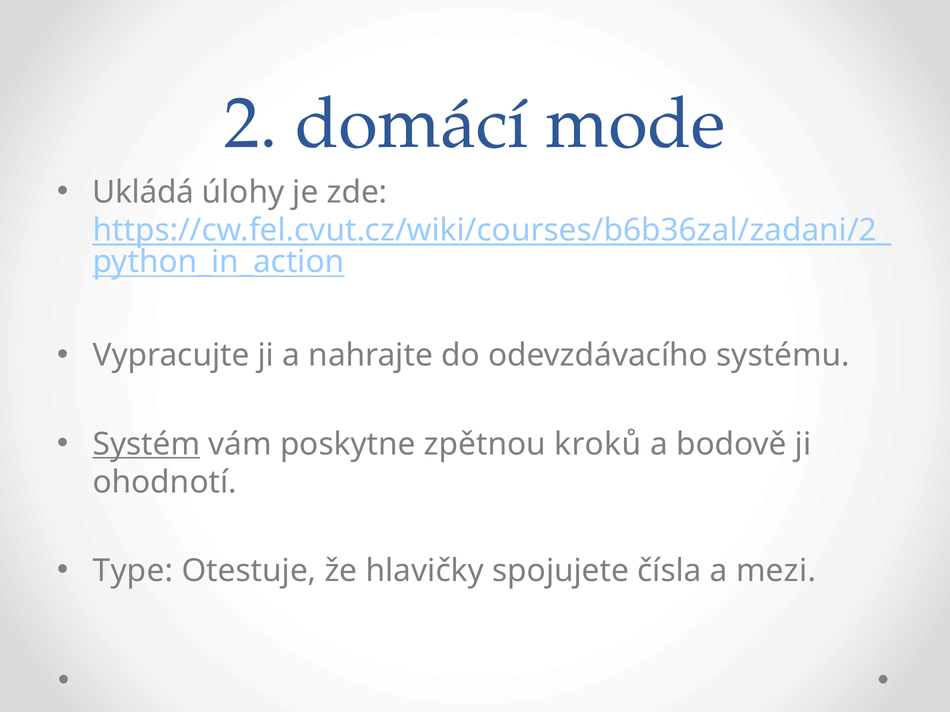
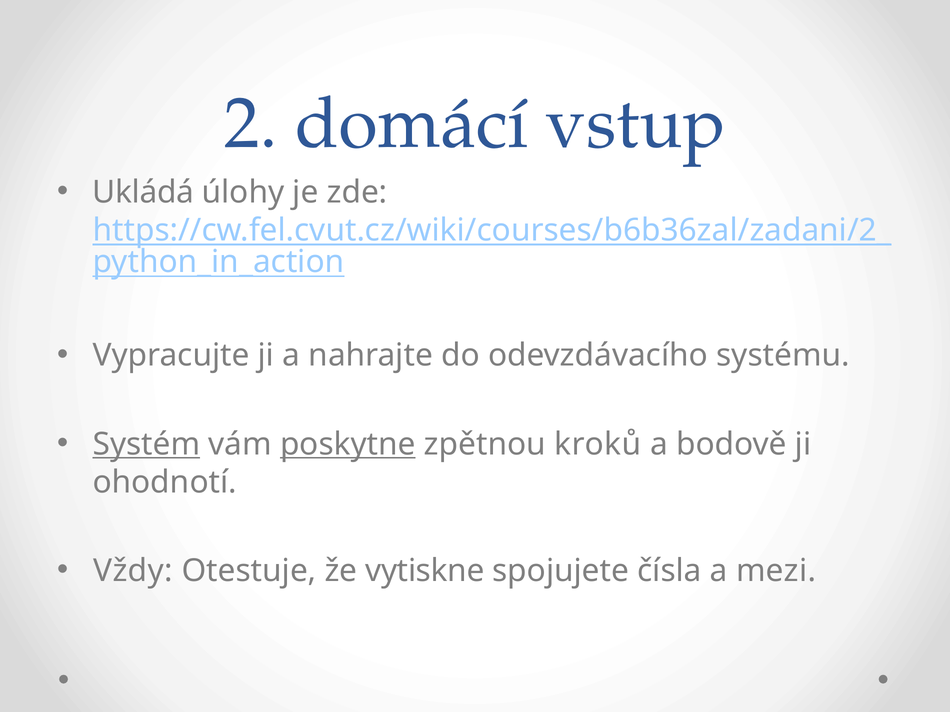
mode: mode -> vstup (636, 124)
poskytne underline: none -> present (348, 444)
Type: Type -> Vždy (133, 571)
hlavičky: hlavičky -> vytiskne (425, 571)
